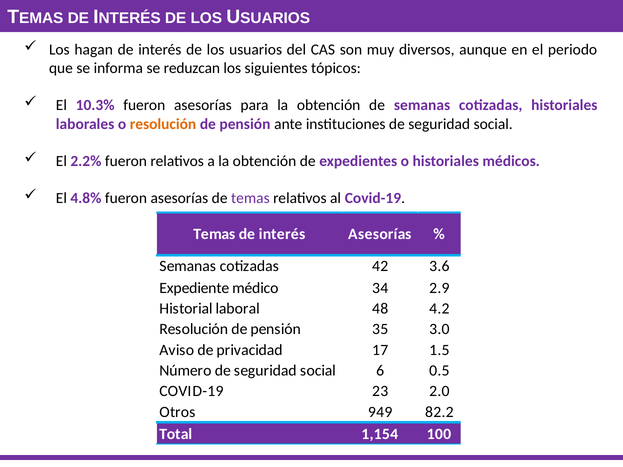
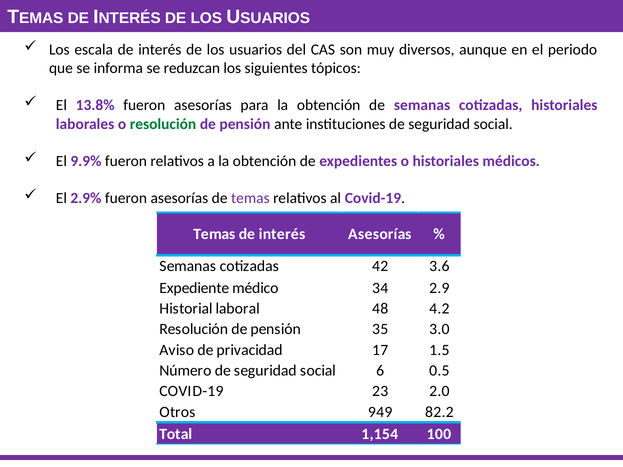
hagan: hagan -> escala (94, 50)
10.3%: 10.3% -> 13.8% (95, 105)
resolución colour: orange -> green (163, 124)
2.2%: 2.2% -> 9.9% (86, 161)
4.8%: 4.8% -> 2.9% (86, 198)
